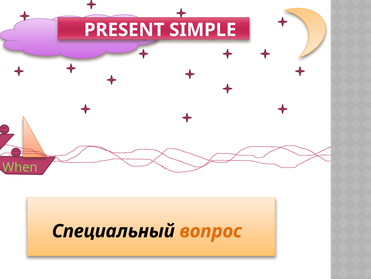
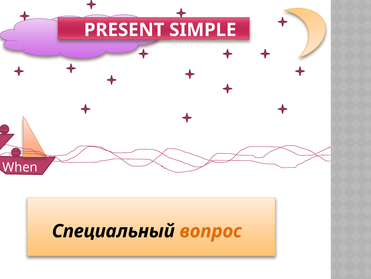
When colour: light green -> white (20, 167)
